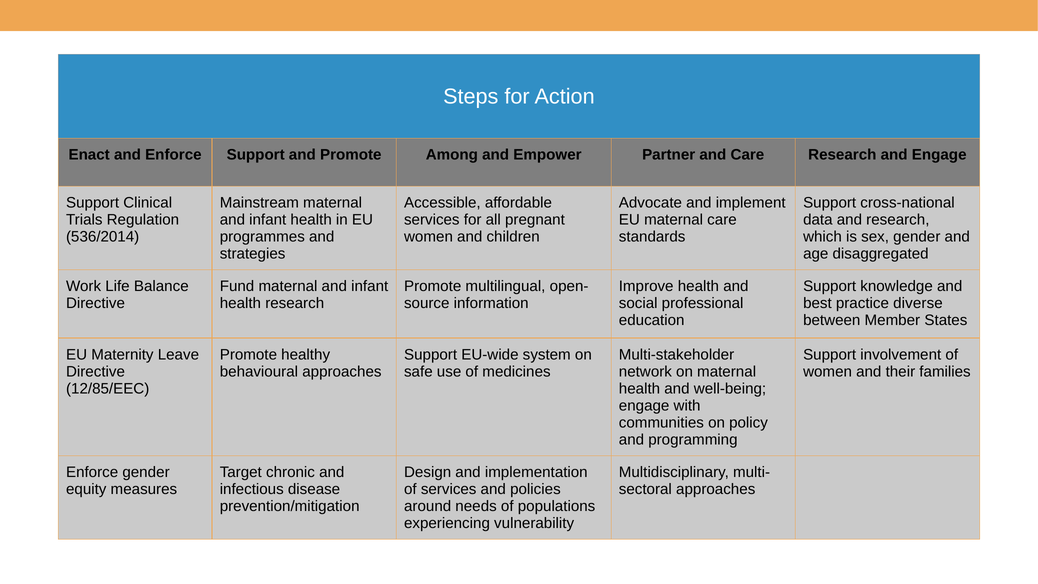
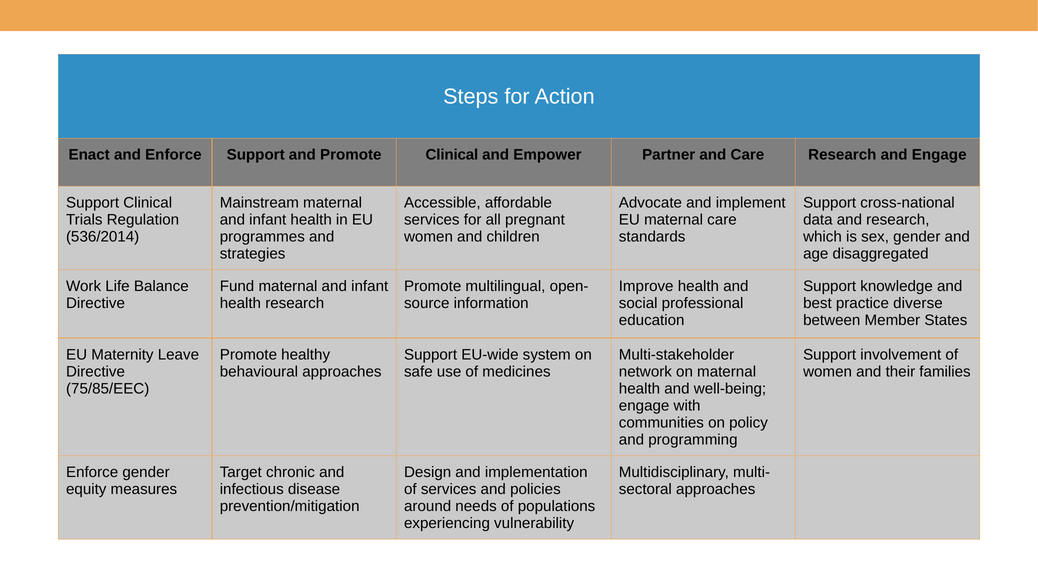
Promote Among: Among -> Clinical (452, 155)
12/85/EEC: 12/85/EEC -> 75/85/EEC (108, 388)
